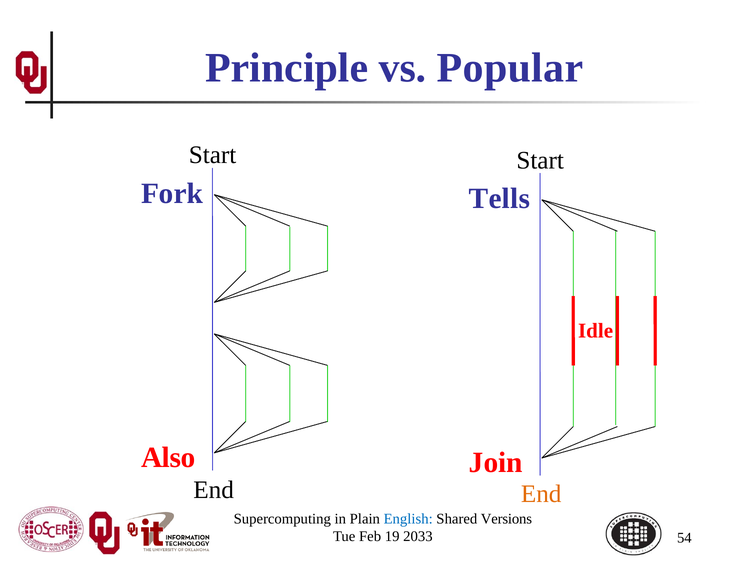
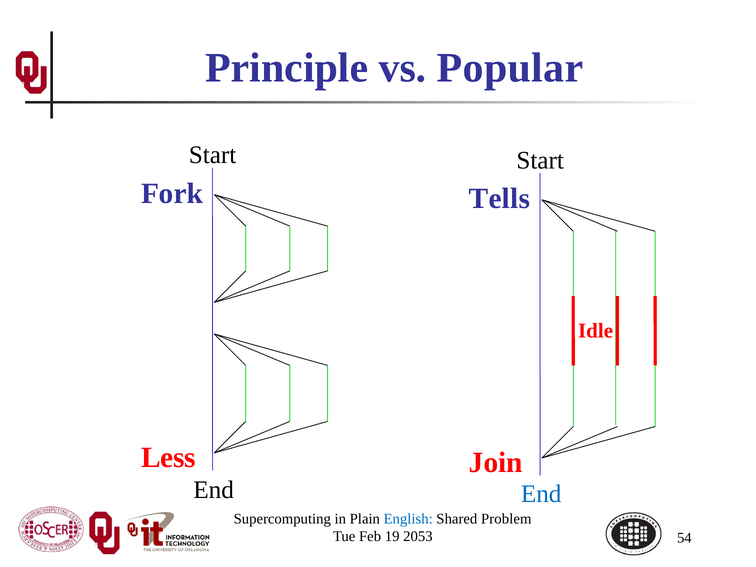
Also: Also -> Less (168, 457)
End colour: orange -> blue (541, 494)
Versions: Versions -> Problem (506, 519)
2033: 2033 -> 2053 (418, 536)
